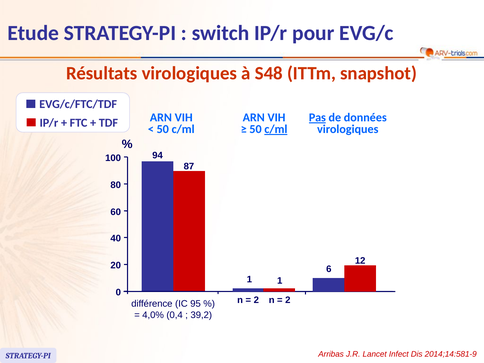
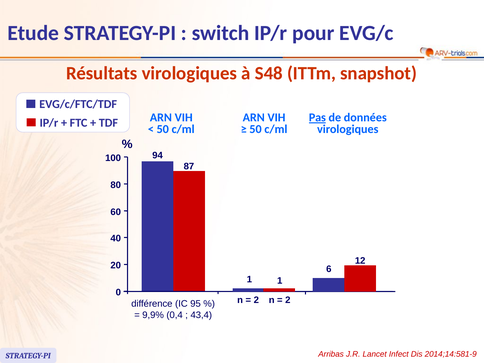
c/ml underline: present -> none (276, 129)
4,0%: 4,0% -> 9,9% (153, 315)
39,2: 39,2 -> 43,4 (201, 315)
